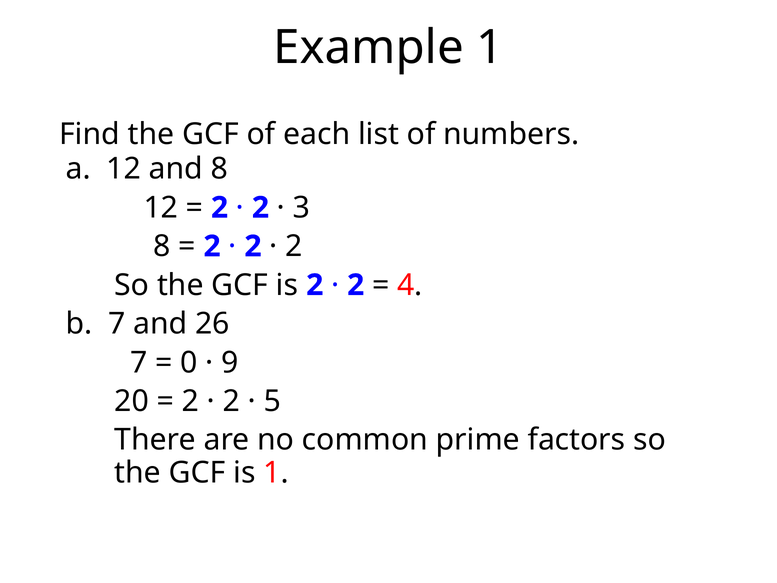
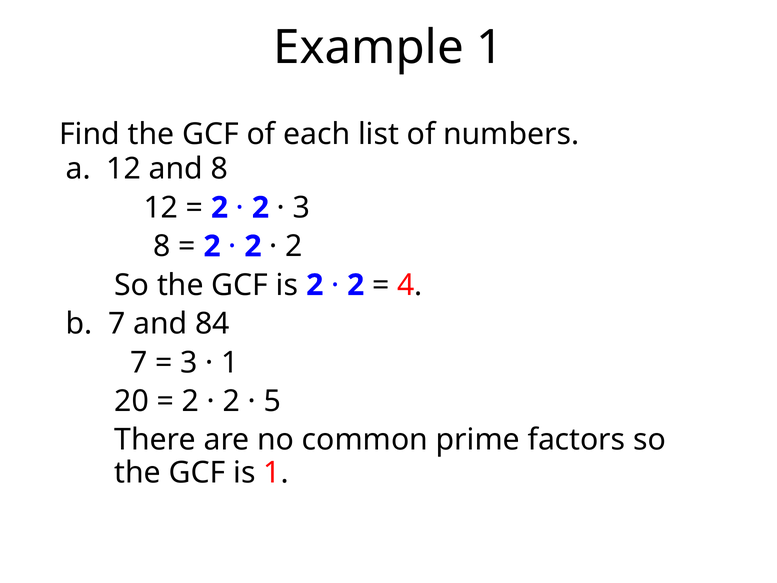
26: 26 -> 84 (212, 324)
0: 0 -> 3 (189, 362)
9: 9 -> 1 (230, 362)
